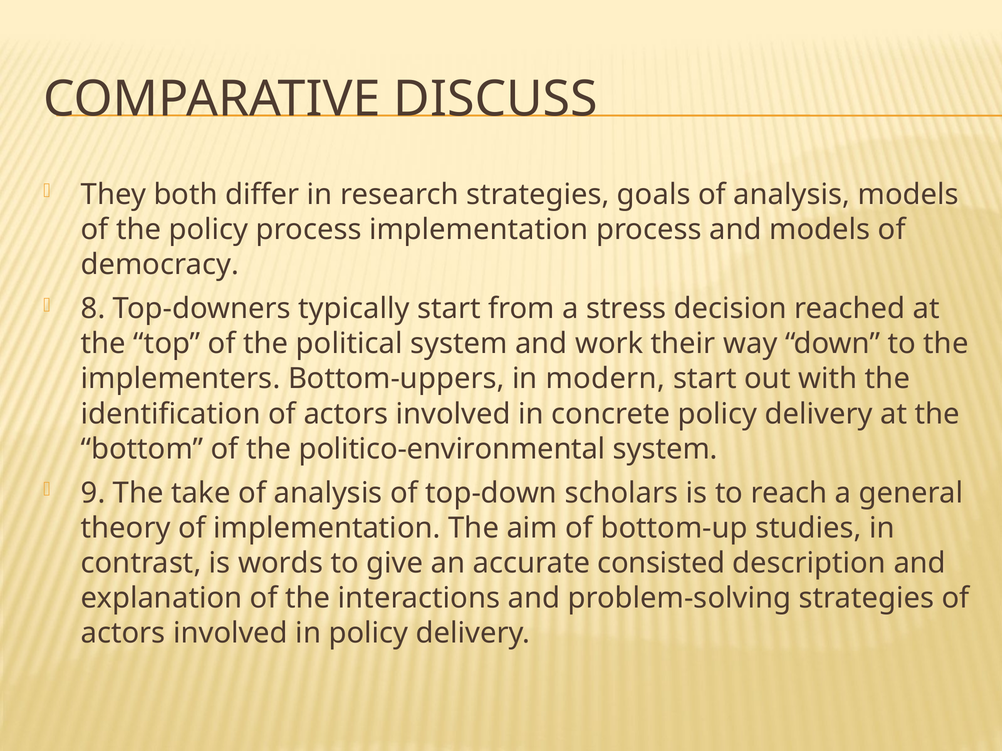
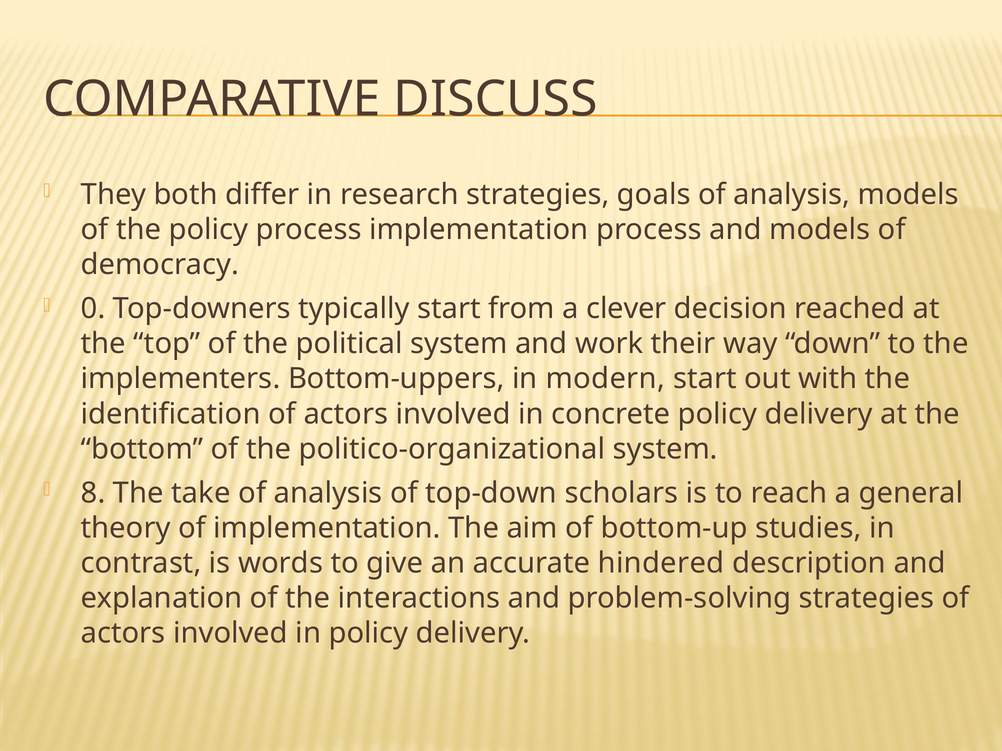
8: 8 -> 0 (93, 309)
stress: stress -> clever (626, 309)
politico-environmental: politico-environmental -> politico-organizational (452, 449)
9: 9 -> 8 (93, 493)
consisted: consisted -> hindered (661, 563)
